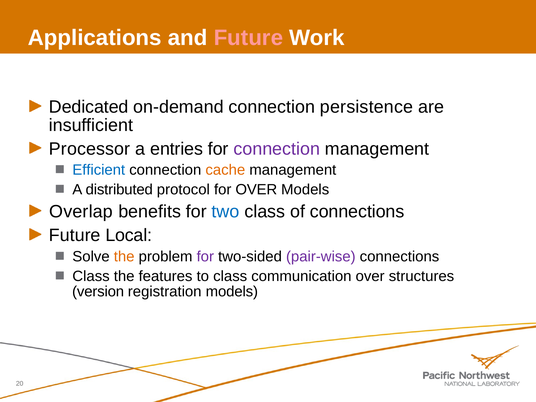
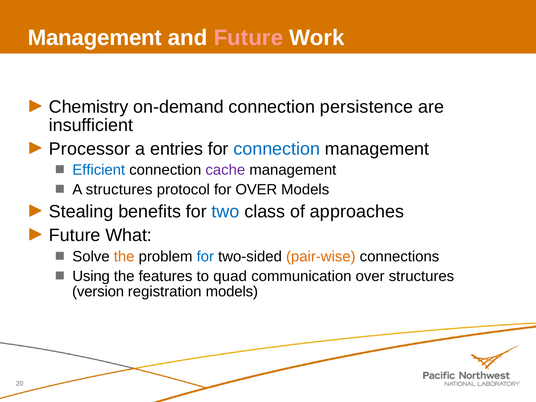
Applications: Applications -> Management (95, 38)
Dedicated: Dedicated -> Chemistry (89, 107)
connection colour: purple -> blue (277, 149)
cache colour: orange -> purple (225, 170)
A distributed: distributed -> structures (119, 190)
Overlap: Overlap -> Stealing (81, 212)
of connections: connections -> approaches (357, 212)
Local: Local -> What (129, 235)
for colour: purple -> blue (205, 257)
pair-wise colour: purple -> orange (321, 257)
Class: Class -> Using (91, 276)
to class: class -> quad (230, 276)
